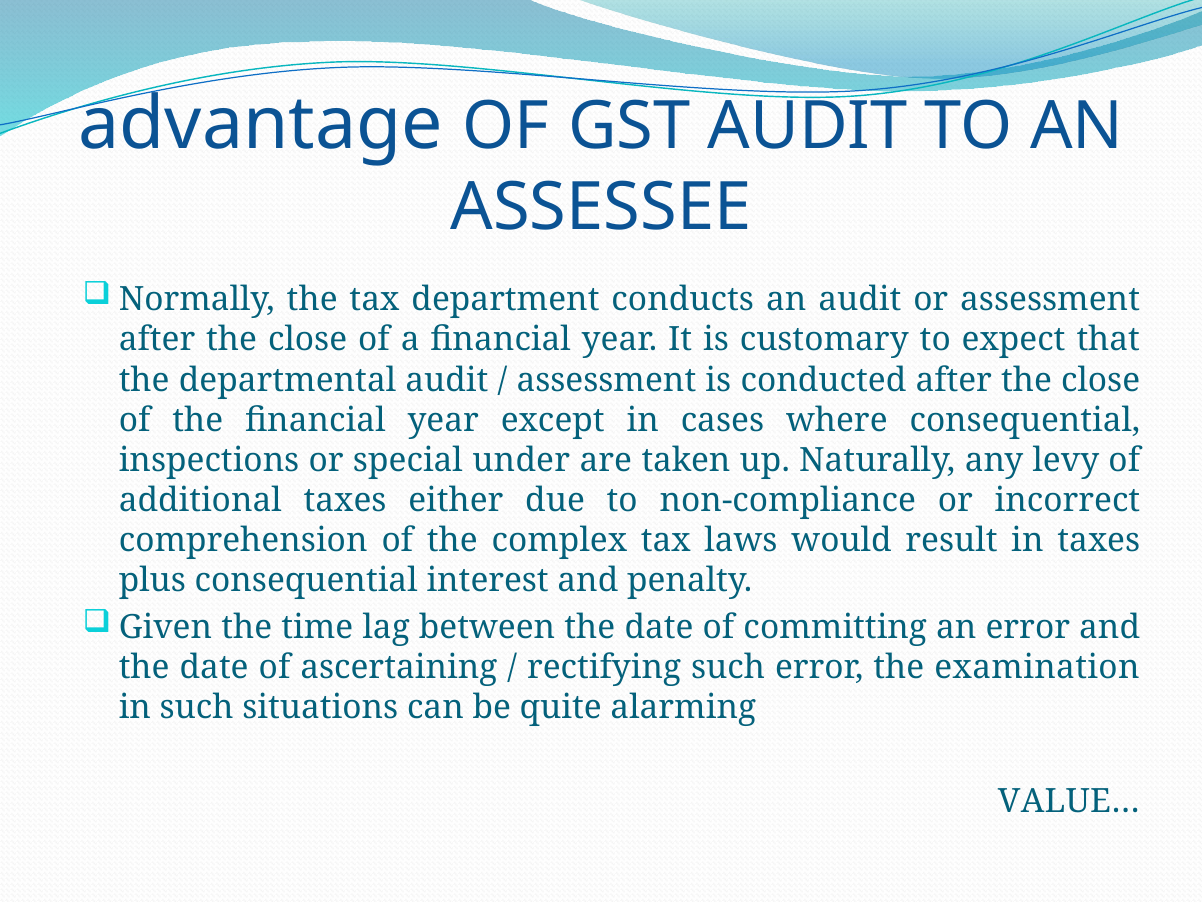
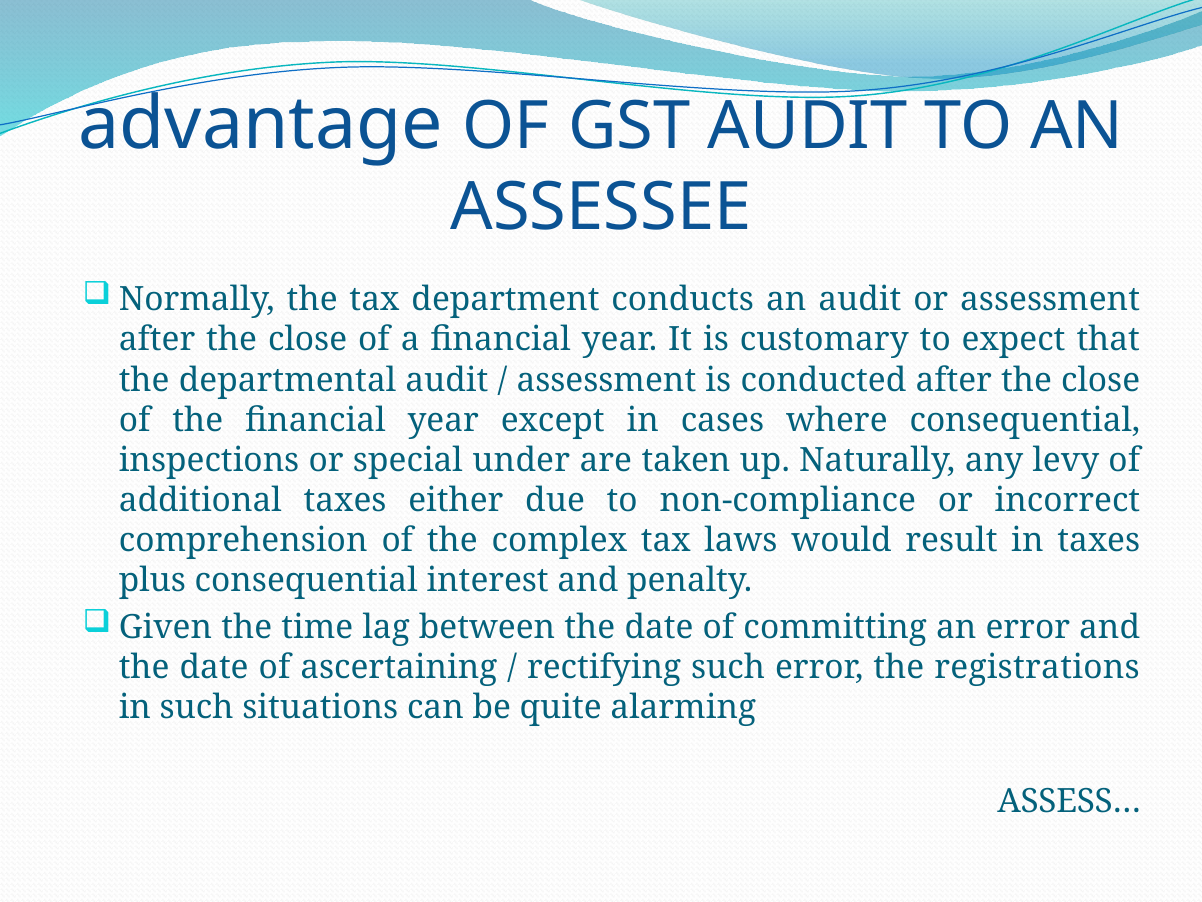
examination: examination -> registrations (1037, 667)
VALUE…: VALUE… -> ASSESS… (1069, 801)
